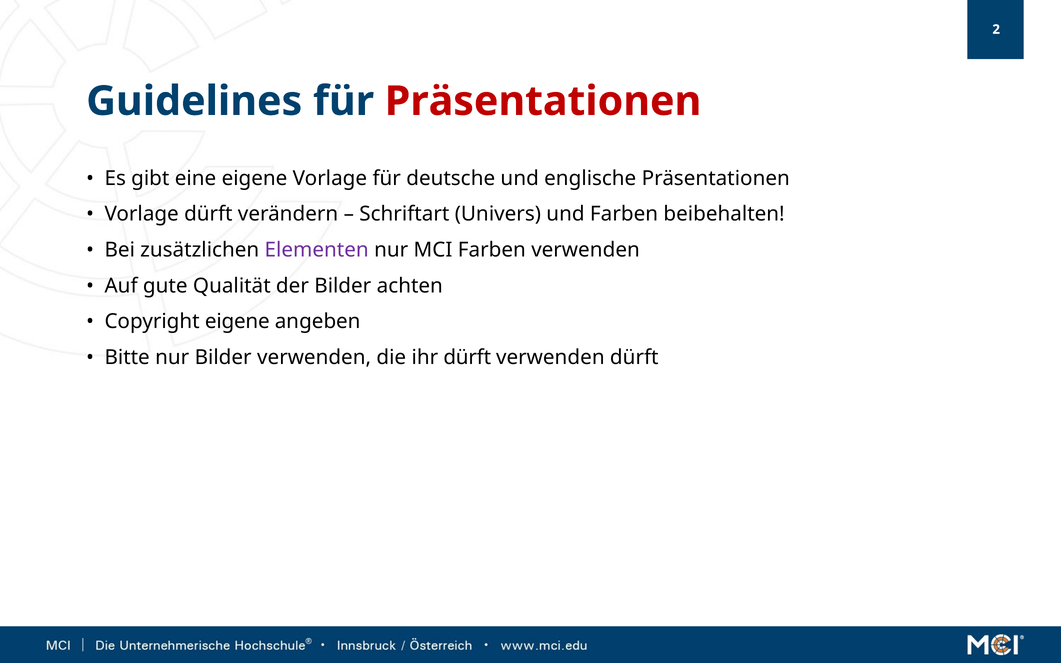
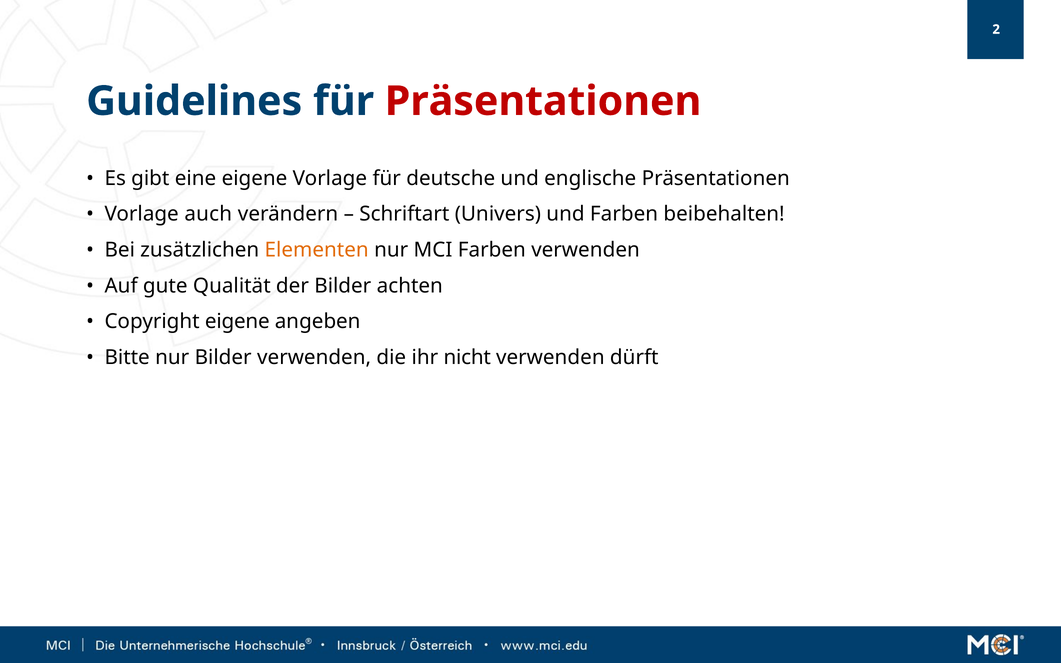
Vorlage dürft: dürft -> auch (208, 214)
Elementen colour: purple -> orange (317, 250)
ihr dürft: dürft -> nicht (467, 357)
